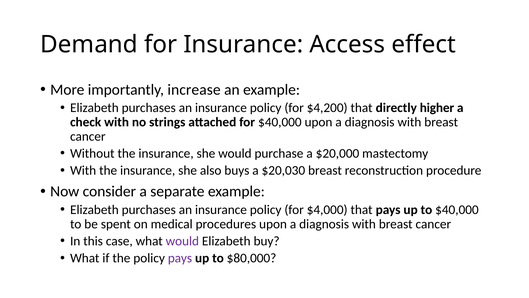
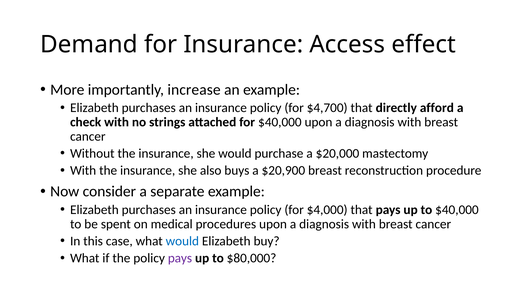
$4,200: $4,200 -> $4,700 (327, 108)
higher: higher -> afford (437, 108)
$20,030: $20,030 -> $20,900 (283, 170)
would colour: purple -> blue (182, 241)
